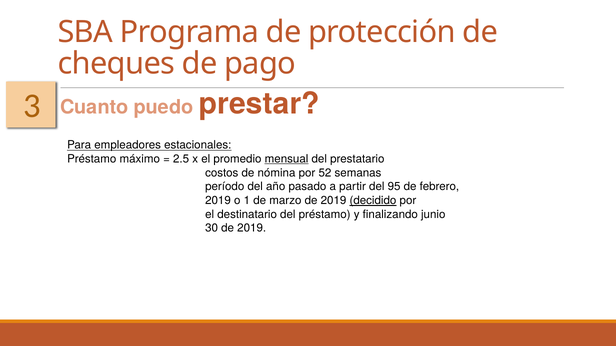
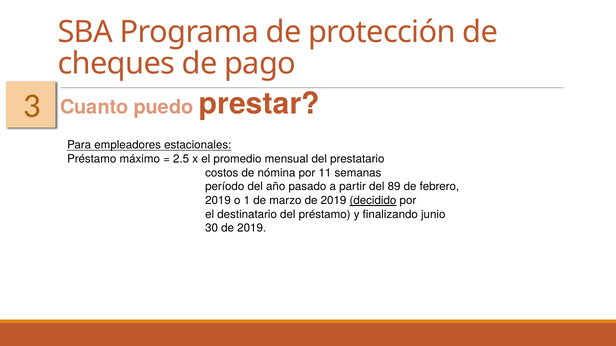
mensual underline: present -> none (287, 159)
52: 52 -> 11 (325, 173)
95: 95 -> 89 (394, 187)
